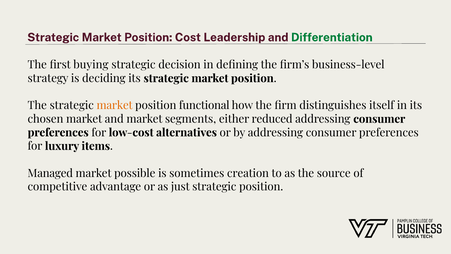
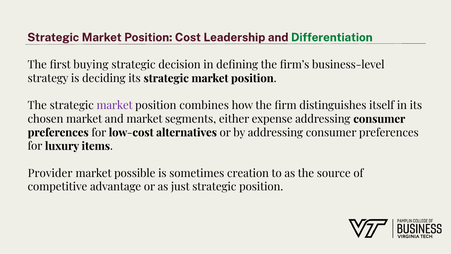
market colour: orange -> purple (115, 105)
functional: functional -> combines (204, 105)
reduced: reduced -> expense (272, 119)
Managed: Managed -> Provider (50, 173)
